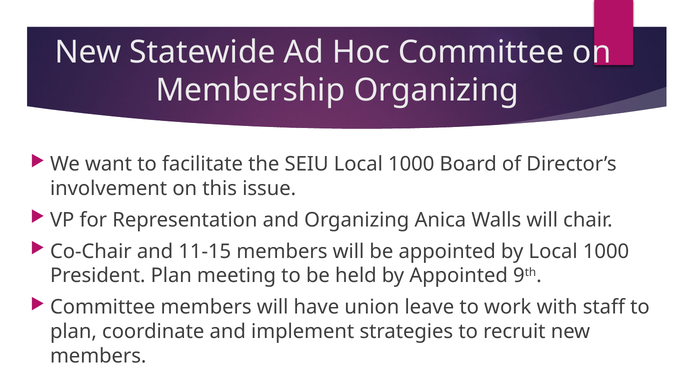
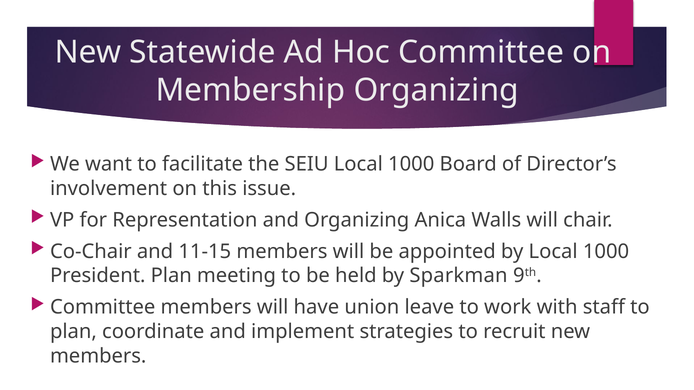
by Appointed: Appointed -> Sparkman (459, 276)
